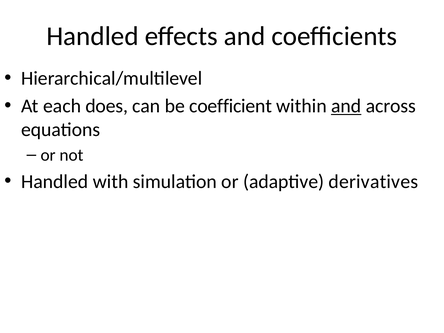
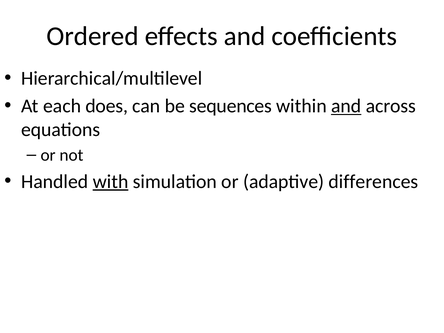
Handled: Handled -> Ordered (93, 36)
coefficient: coefficient -> sequences (231, 106)
with underline: none -> present (111, 181)
derivatives: derivatives -> differences (373, 181)
